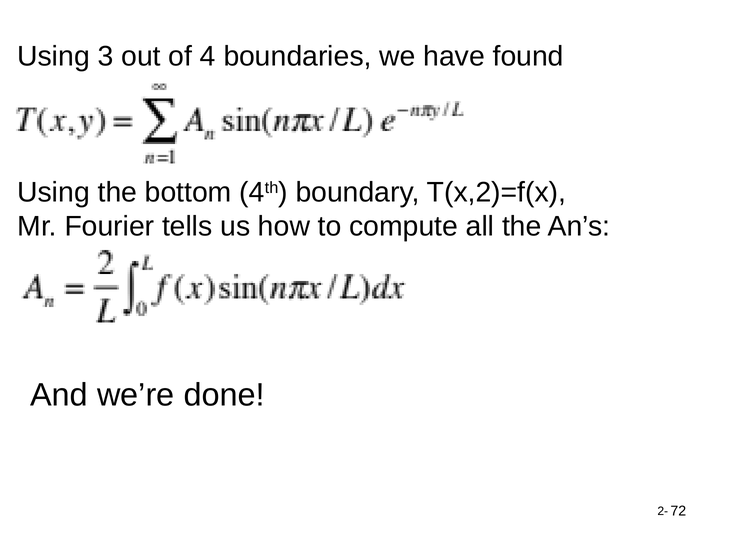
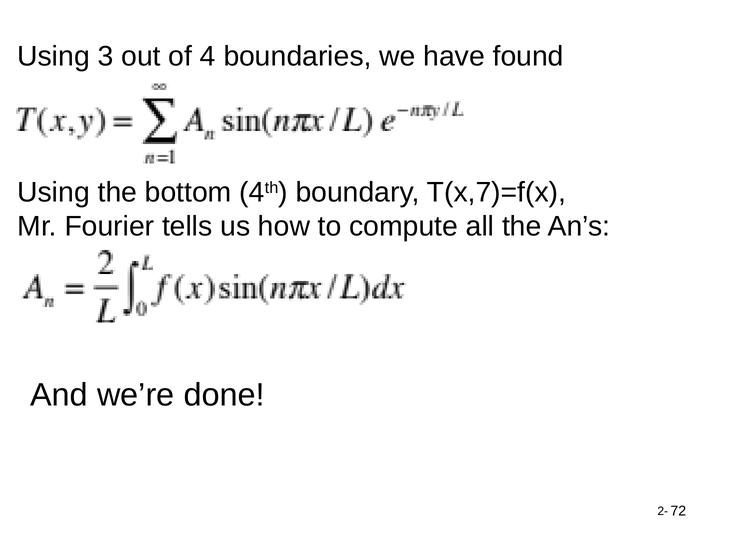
T(x,2)=f(x: T(x,2)=f(x -> T(x,7)=f(x (496, 193)
